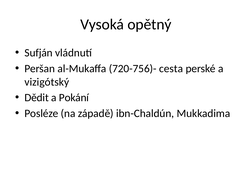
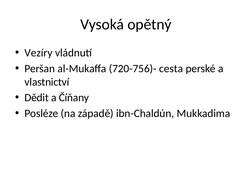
Sufján: Sufján -> Vezíry (39, 53)
vizigótský: vizigótský -> vlastnictví (47, 82)
Pokání: Pokání -> Číňany (74, 98)
